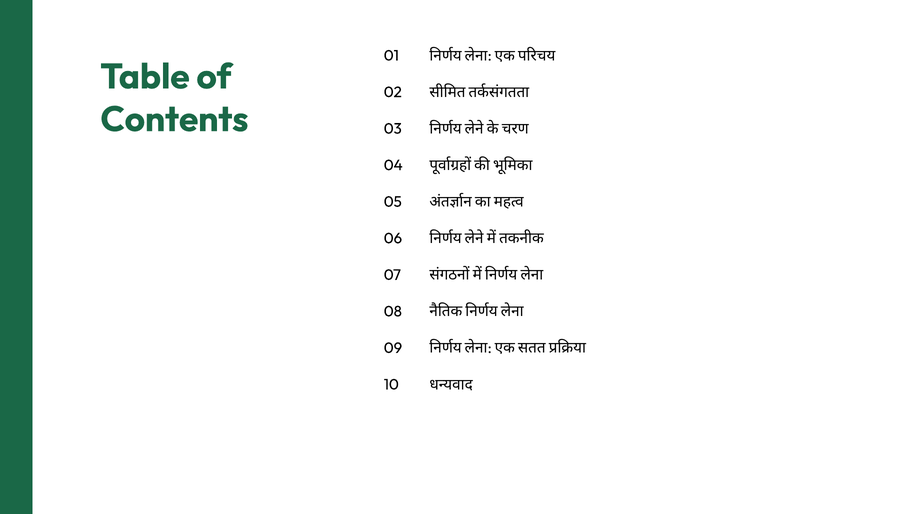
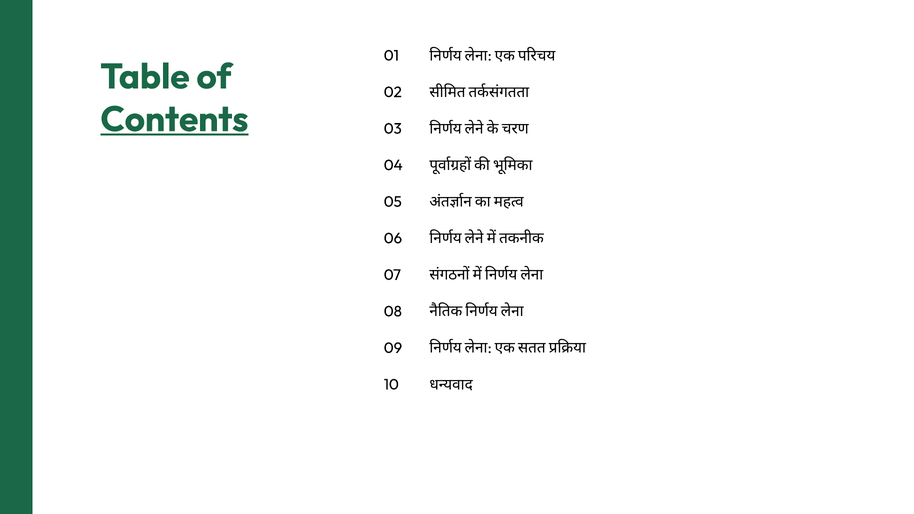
Contents underline: none -> present (174, 119)
